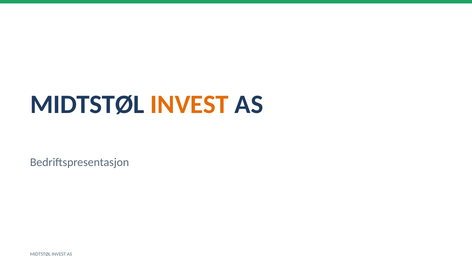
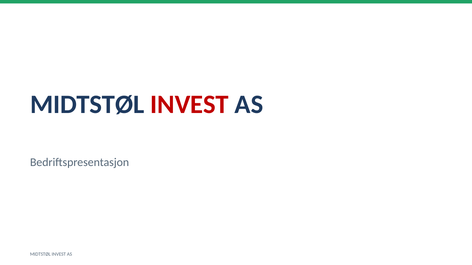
INVEST colour: orange -> red (190, 105)
